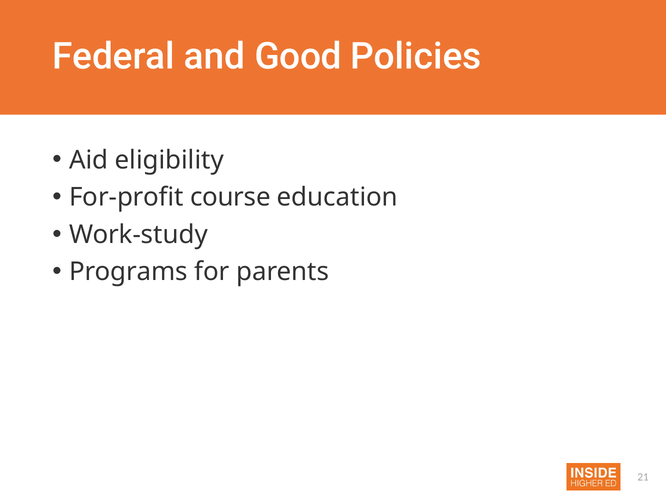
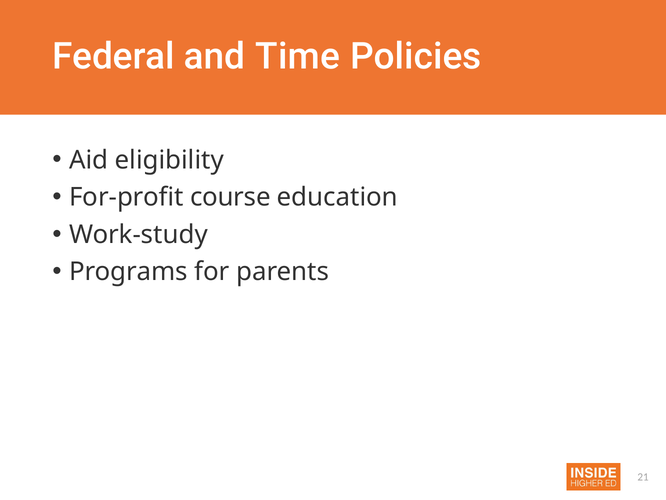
Good: Good -> Time (298, 57)
